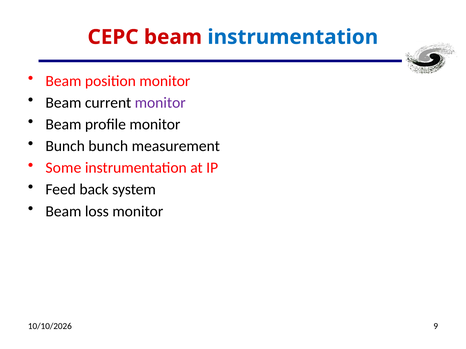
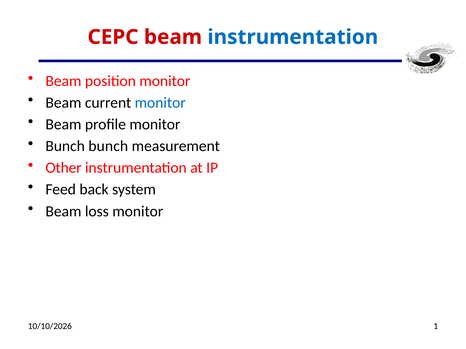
monitor colour: purple -> blue (160, 103)
Some: Some -> Other (64, 168)
9: 9 -> 1 (436, 327)
